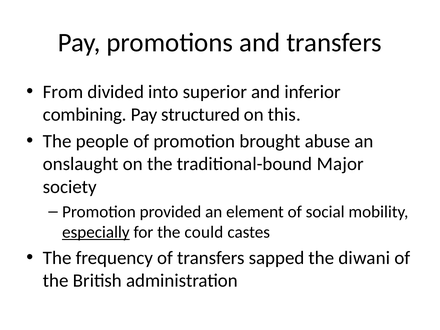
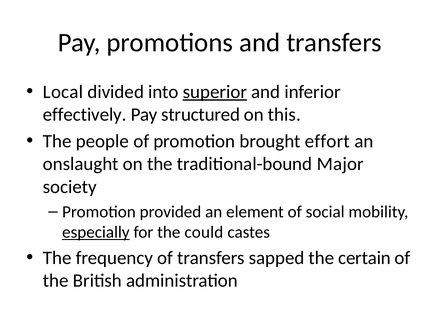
From: From -> Local (63, 92)
superior underline: none -> present (215, 92)
combining: combining -> effectively (85, 115)
abuse: abuse -> effort (327, 141)
diwani: diwani -> certain (365, 258)
